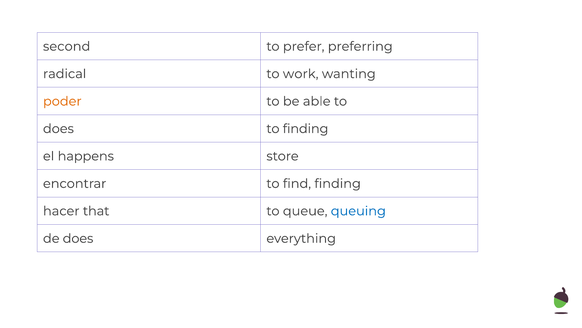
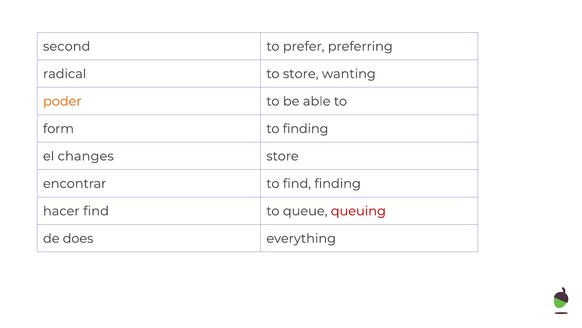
to work: work -> store (301, 74)
does: does -> form (58, 129)
happens: happens -> changes (86, 156)
hacer that: that -> find (96, 211)
queuing colour: blue -> red (358, 211)
